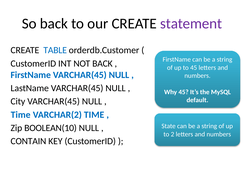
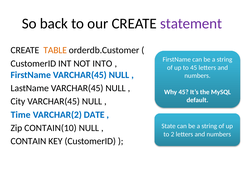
TABLE colour: blue -> orange (55, 50)
NOT BACK: BACK -> INTO (102, 64)
VARCHAR(2 TIME: TIME -> DATE (94, 115)
BOOLEAN(10: BOOLEAN(10 -> CONTAIN(10 (50, 128)
